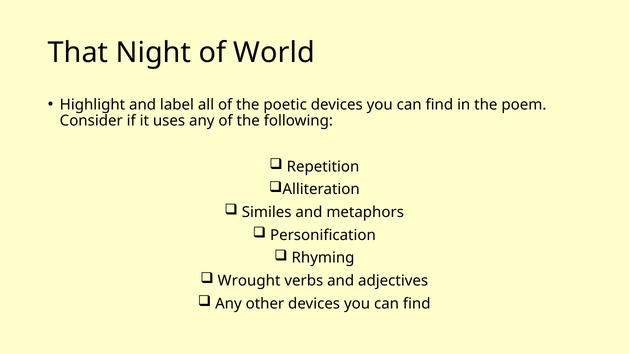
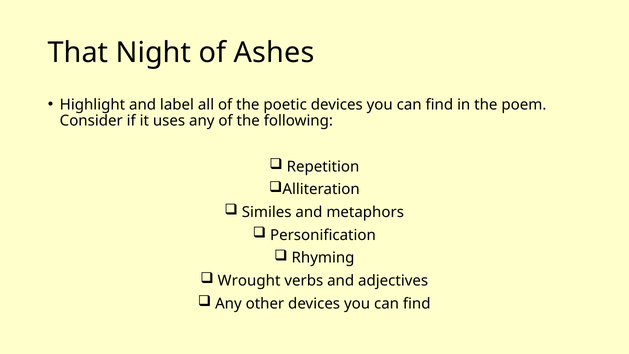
World: World -> Ashes (274, 53)
